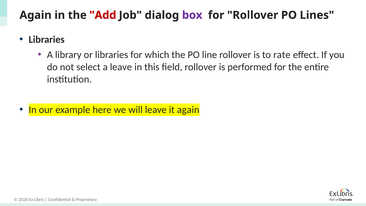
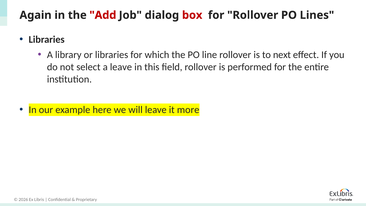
box colour: purple -> red (192, 15)
rate: rate -> next (282, 55)
it again: again -> more (188, 110)
